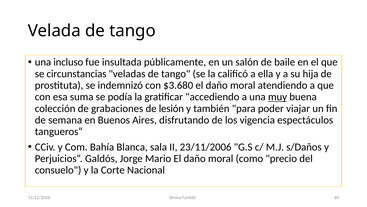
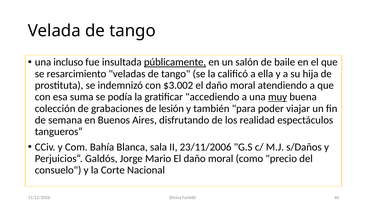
públicamente underline: none -> present (175, 62)
circunstancias: circunstancias -> resarcimiento (77, 74)
$3.680: $3.680 -> $3.002 (178, 85)
vigencia: vigencia -> realidad (257, 120)
